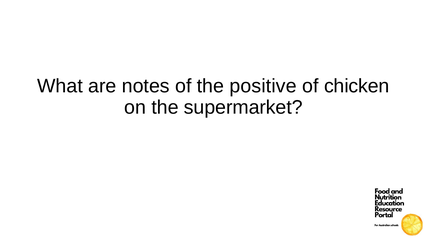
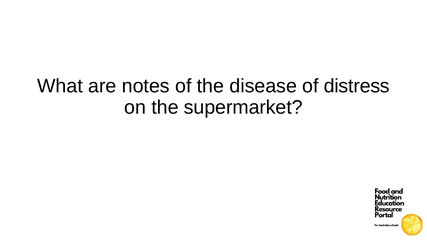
positive: positive -> disease (263, 86)
chicken: chicken -> distress (357, 86)
